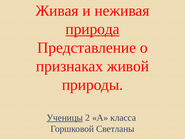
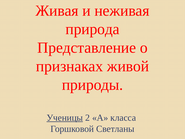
природа underline: present -> none (93, 29)
